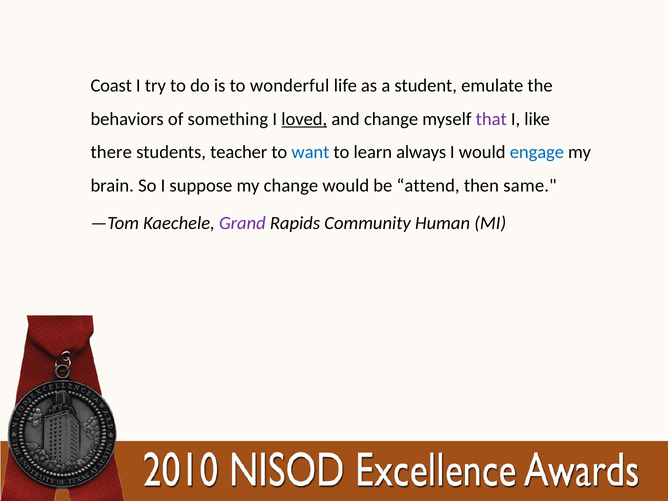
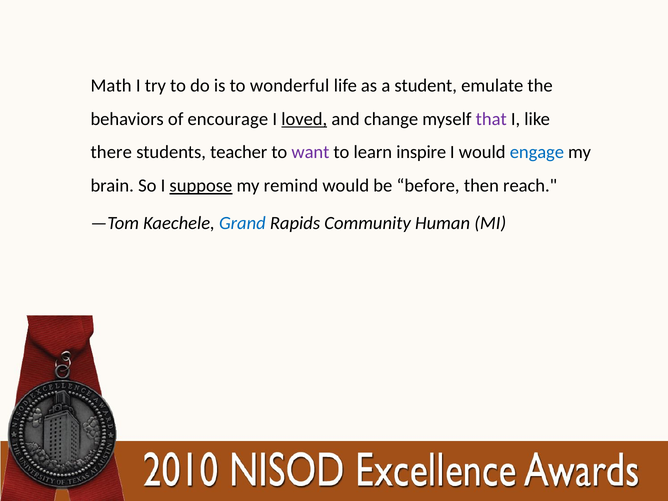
Coast: Coast -> Math (111, 85)
something: something -> encourage (228, 119)
want colour: blue -> purple (310, 152)
always: always -> inspire (421, 152)
suppose underline: none -> present (201, 186)
my change: change -> remind (291, 186)
attend: attend -> before (428, 186)
same: same -> reach (530, 186)
Grand colour: purple -> blue (242, 223)
